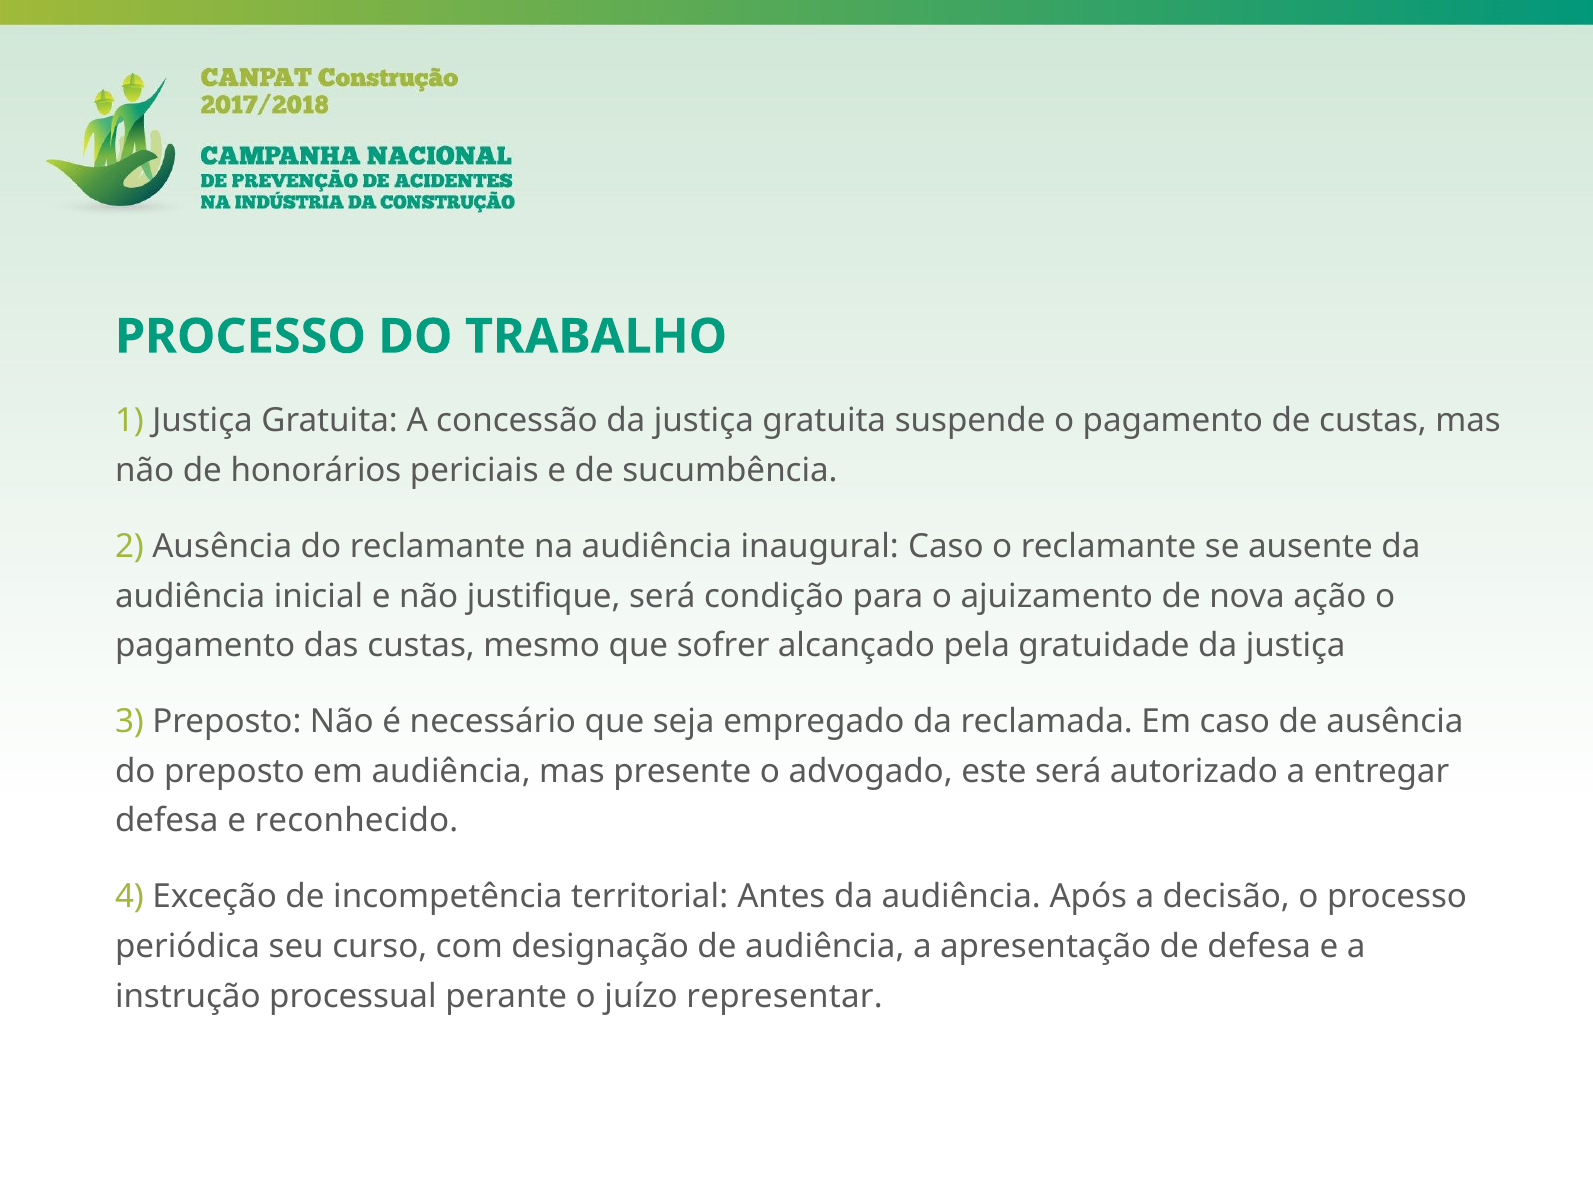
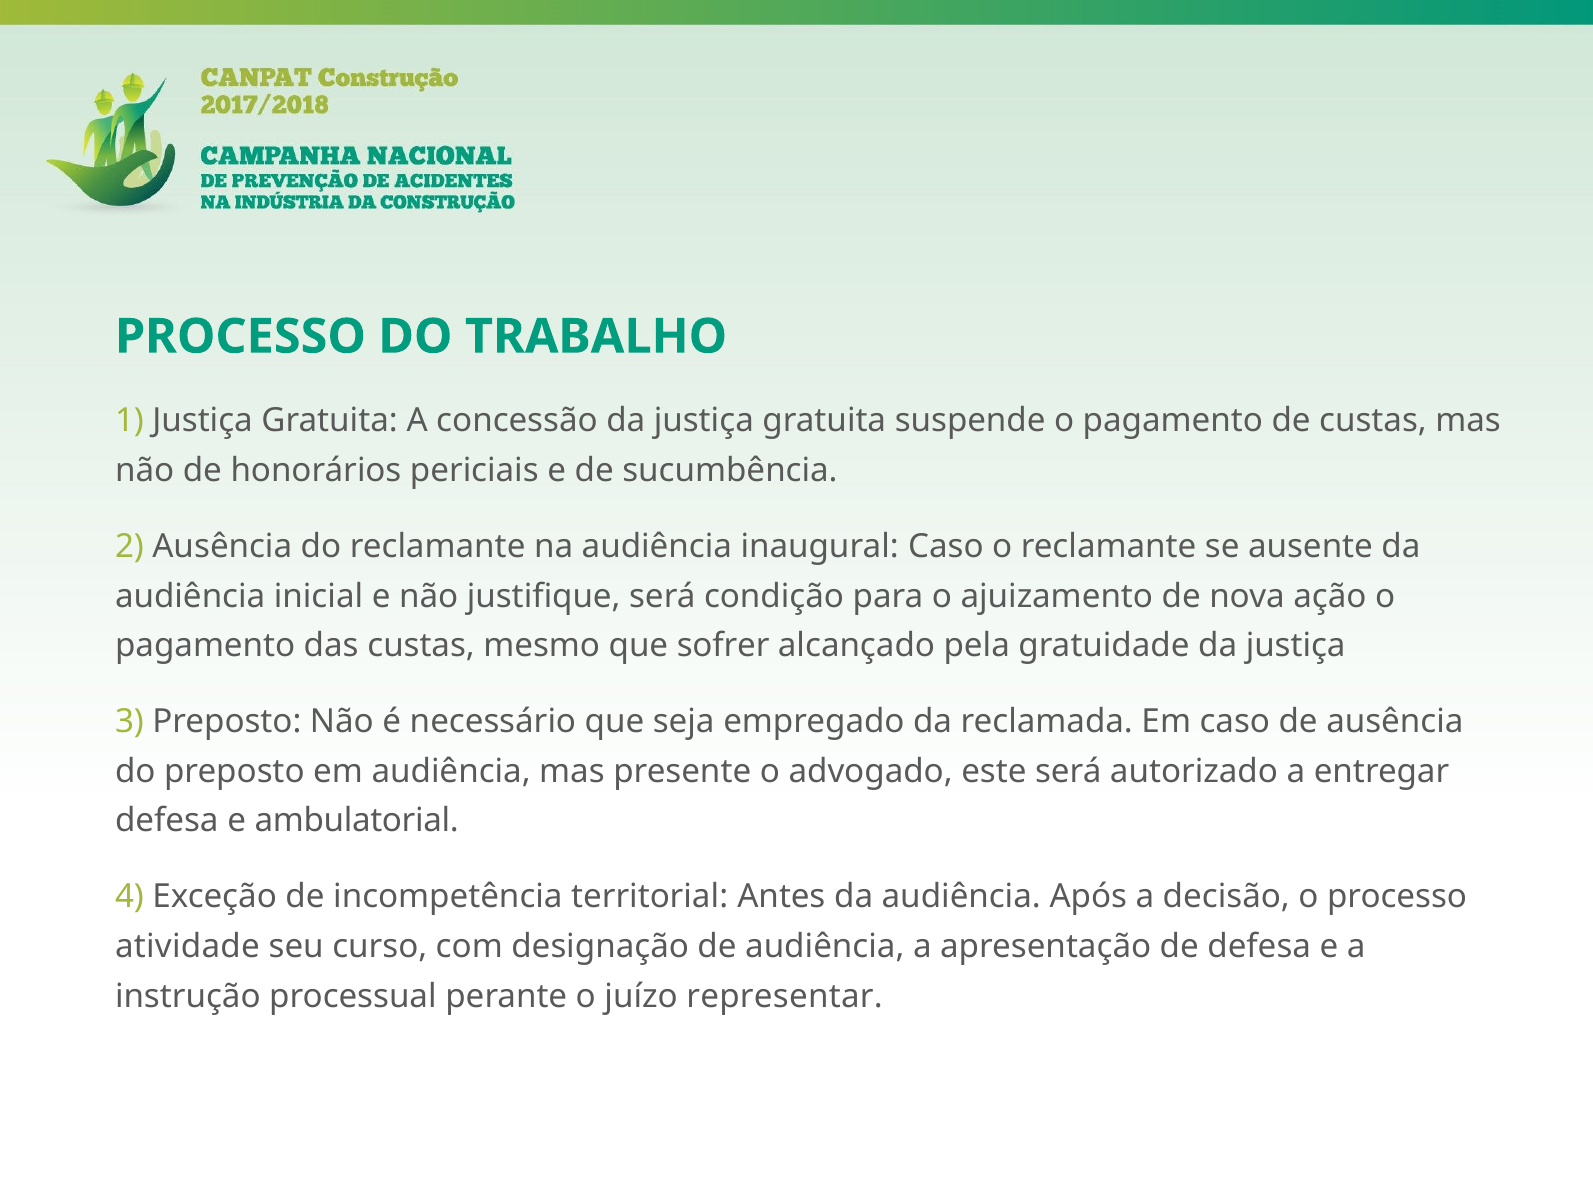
reconhecido: reconhecido -> ambulatorial (357, 821)
periódica: periódica -> atividade (187, 946)
